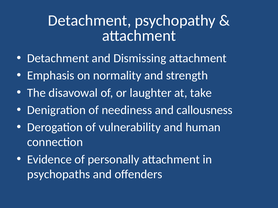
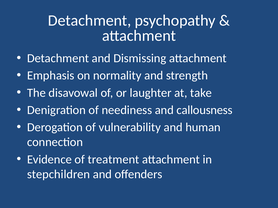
personally: personally -> treatment (113, 160)
psychopaths: psychopaths -> stepchildren (59, 175)
